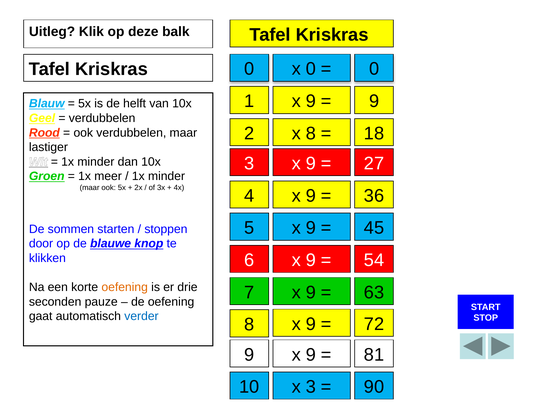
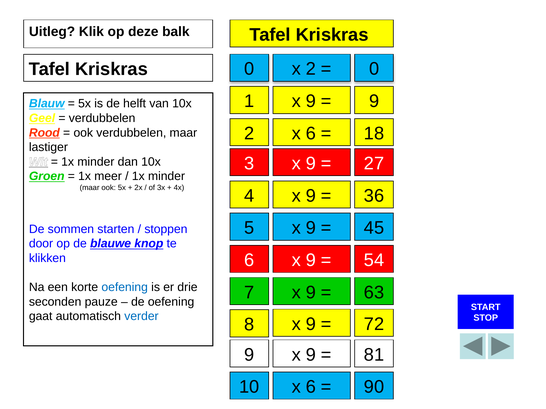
x 0: 0 -> 2 (311, 69)
8: 8 -> 6 (311, 134)
oefening colour: orange -> blue (125, 288)
3: 3 -> 6 (311, 387)
